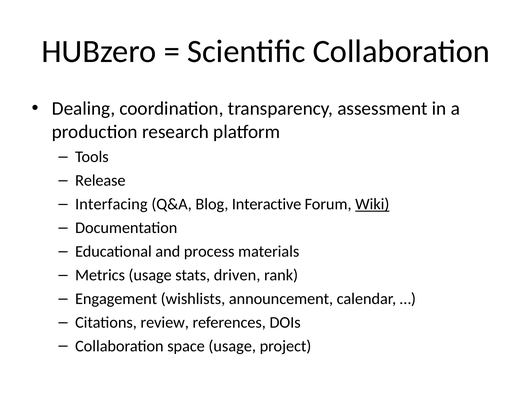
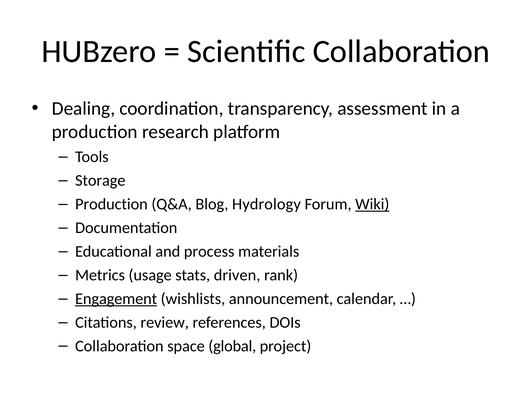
Release: Release -> Storage (100, 181)
Interfacing: Interfacing -> Production (111, 204)
Interactive: Interactive -> Hydrology (266, 204)
Engagement underline: none -> present (116, 299)
space usage: usage -> global (232, 346)
